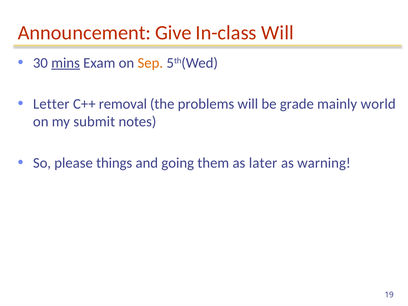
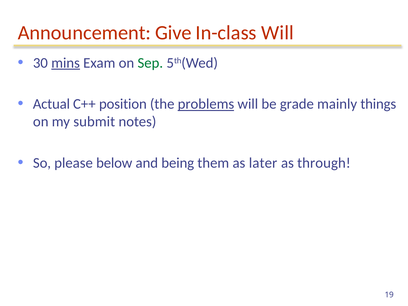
Sep colour: orange -> green (150, 63)
Letter: Letter -> Actual (51, 104)
removal: removal -> position (123, 104)
problems underline: none -> present (206, 104)
world: world -> things (378, 104)
things: things -> below (114, 163)
going: going -> being (178, 163)
warning: warning -> through (324, 163)
